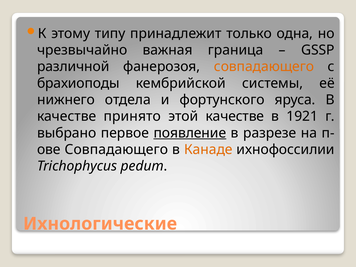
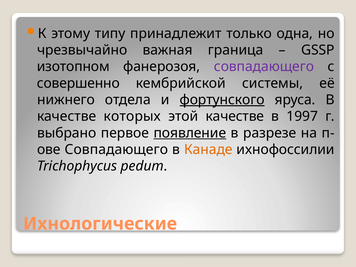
различной: различной -> изотопном (73, 67)
совпадающего colour: orange -> purple (264, 67)
брахиоподы: брахиоподы -> совершенно (78, 83)
фортунского underline: none -> present (222, 100)
принято: принято -> которых (132, 116)
1921: 1921 -> 1997 (302, 116)
